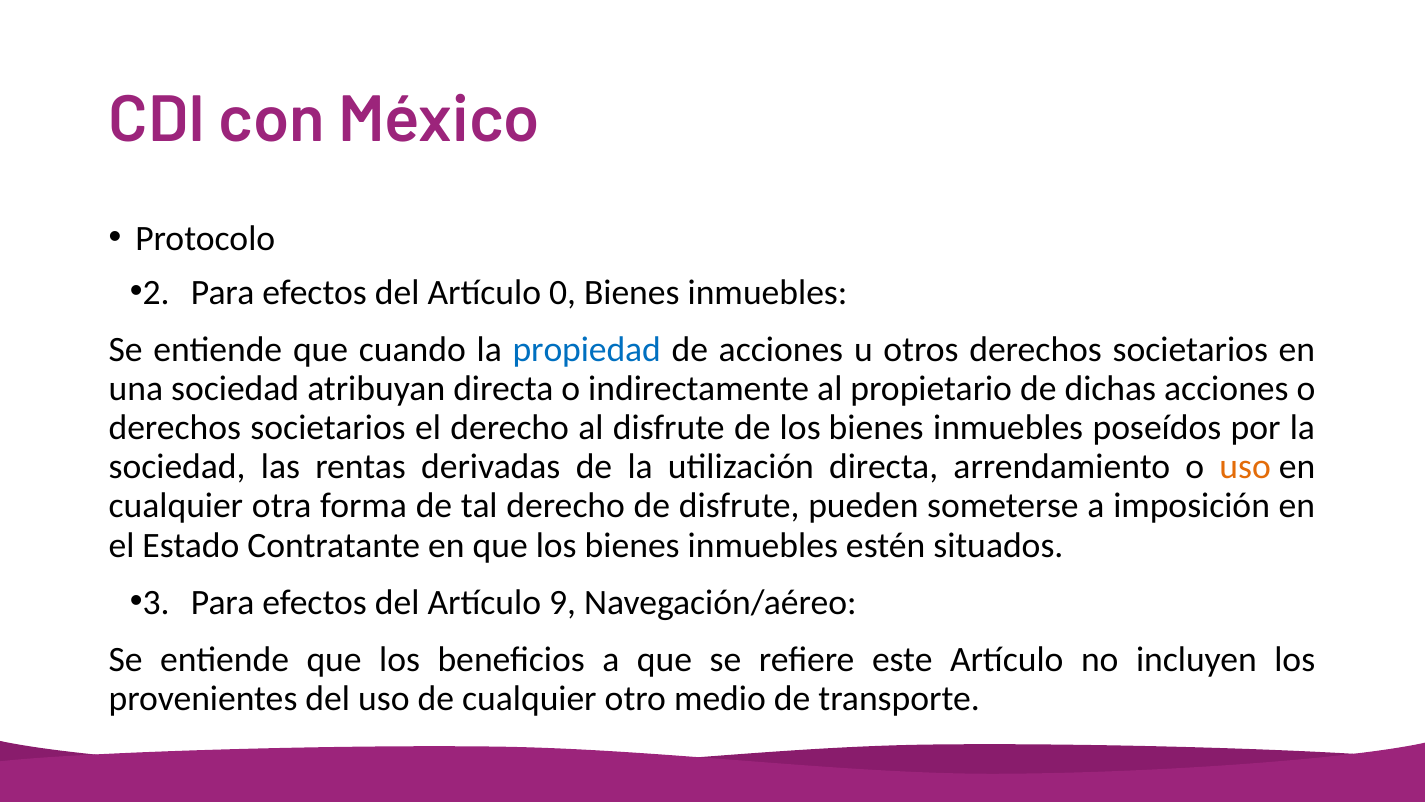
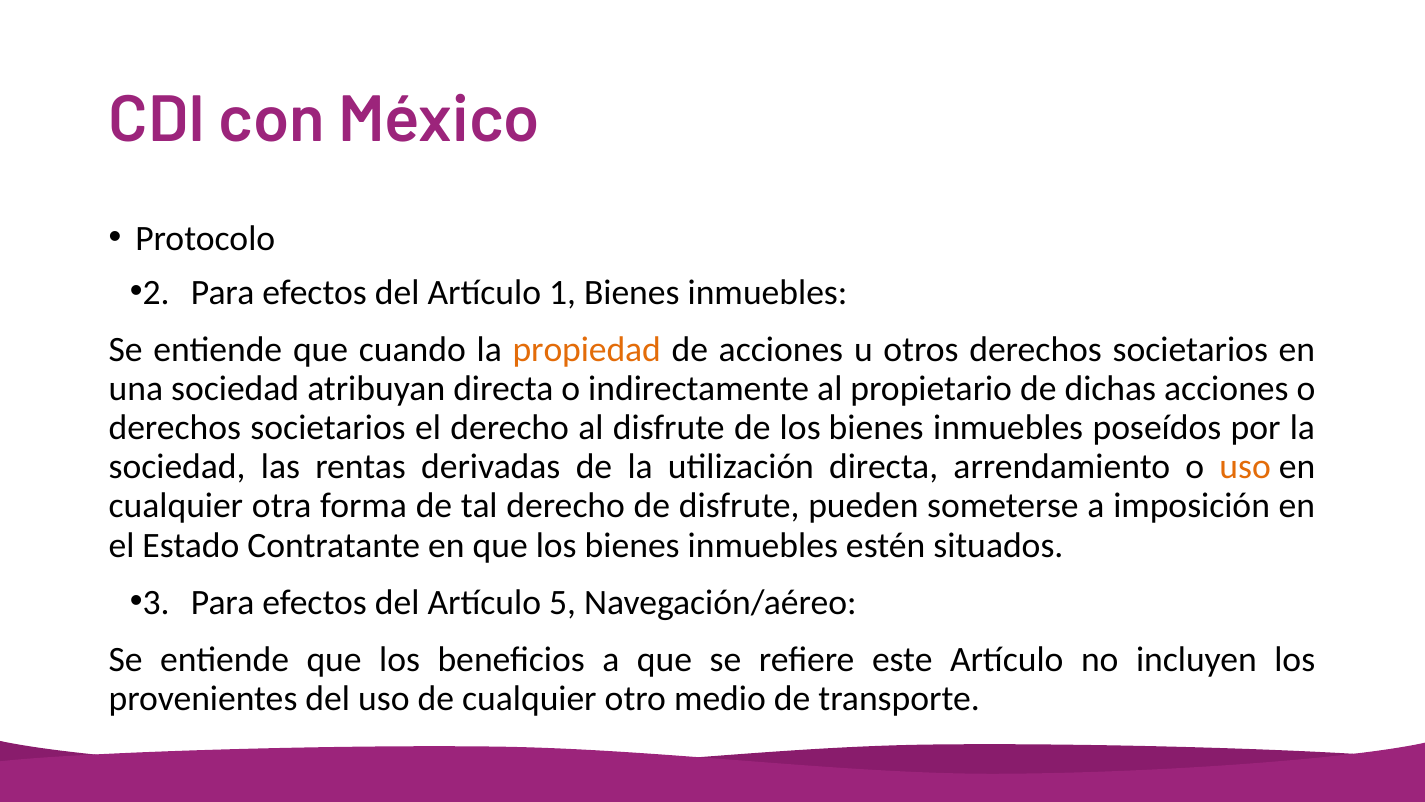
0: 0 -> 1 (563, 292)
propiedad colour: blue -> orange (587, 349)
9: 9 -> 5 (563, 602)
